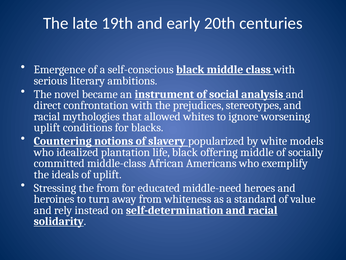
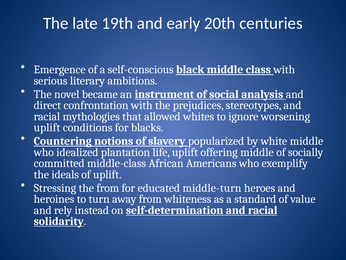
white models: models -> middle (307, 141)
life black: black -> uplift (185, 152)
middle-need: middle-need -> middle-turn (212, 188)
